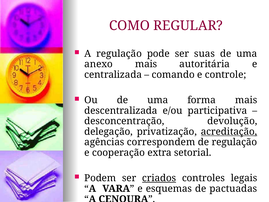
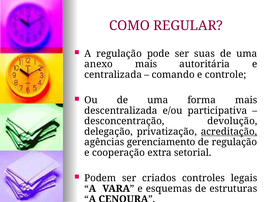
correspondem: correspondem -> gerenciamento (161, 142)
criados underline: present -> none (159, 178)
pactuadas: pactuadas -> estruturas (233, 188)
